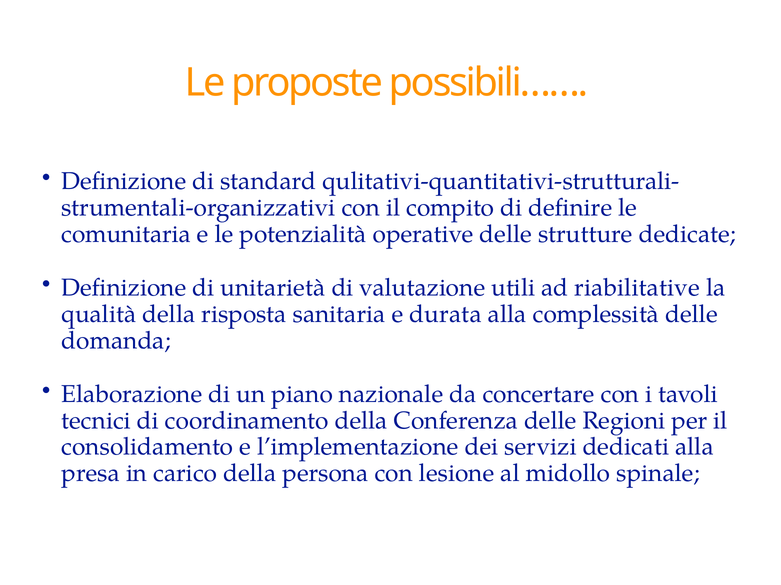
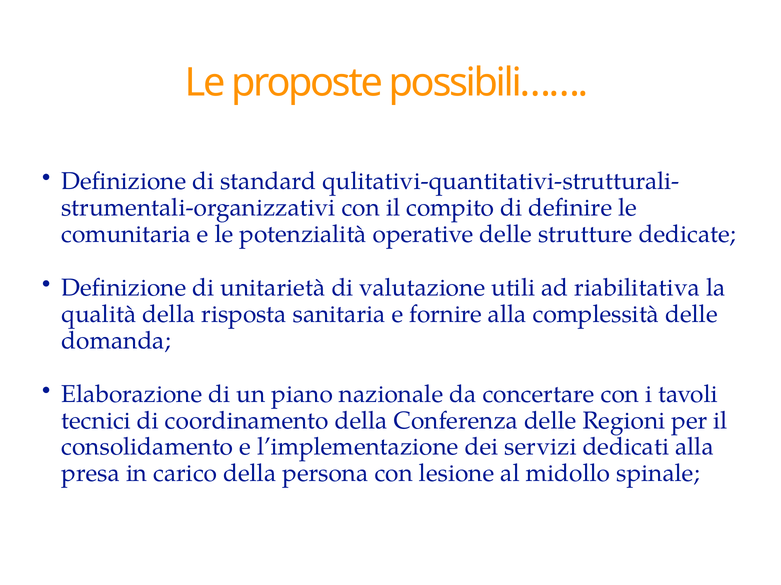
riabilitative: riabilitative -> riabilitativa (637, 288)
durata: durata -> fornire (446, 315)
